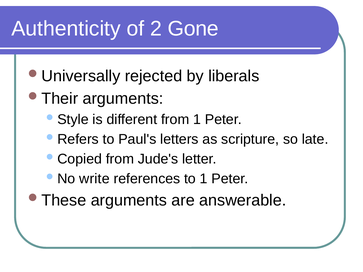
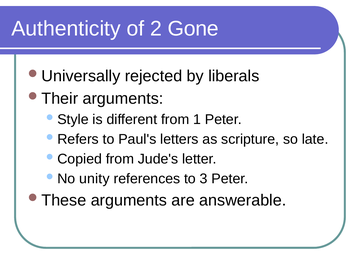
write: write -> unity (94, 179)
to 1: 1 -> 3 (204, 179)
